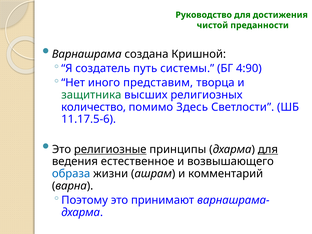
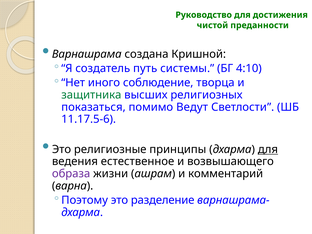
4:90: 4:90 -> 4:10 (249, 68)
представим: представим -> соблюдение (158, 83)
количество: количество -> показаться (93, 107)
Здесь: Здесь -> Ведут (192, 107)
религиозные underline: present -> none (110, 149)
образа colour: blue -> purple (71, 174)
принимают: принимают -> разделение (163, 200)
